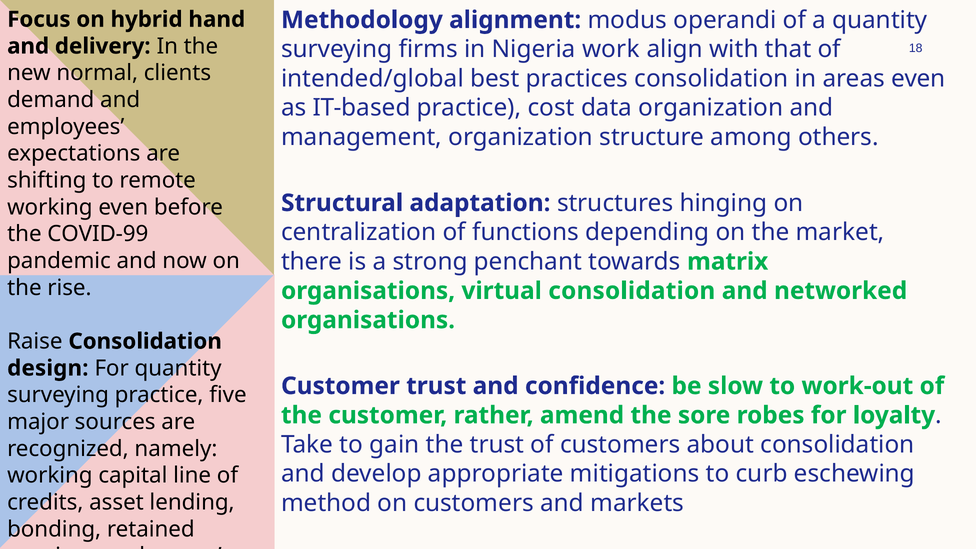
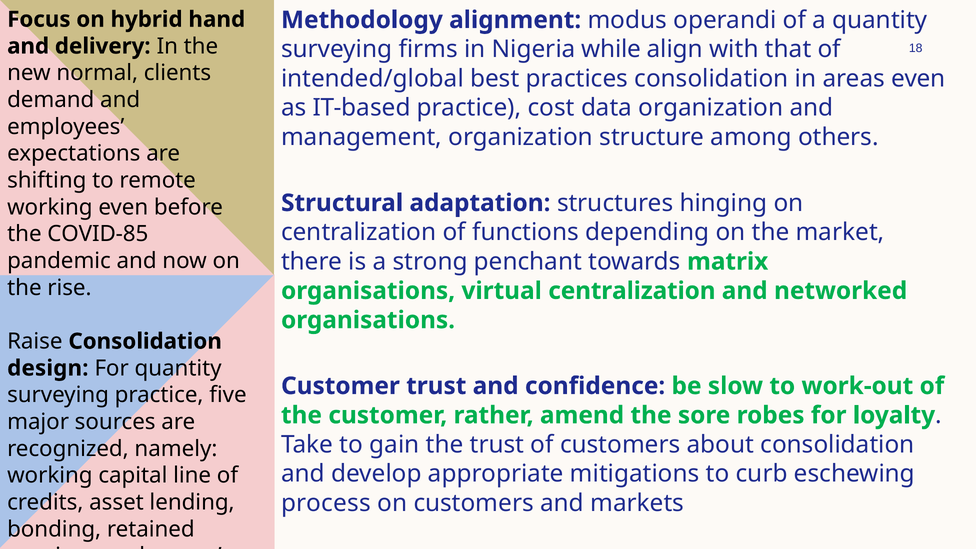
work: work -> while (611, 49)
COVID-99: COVID-99 -> COVID-85 (98, 234)
virtual consolidation: consolidation -> centralization (632, 291)
method: method -> process (326, 503)
